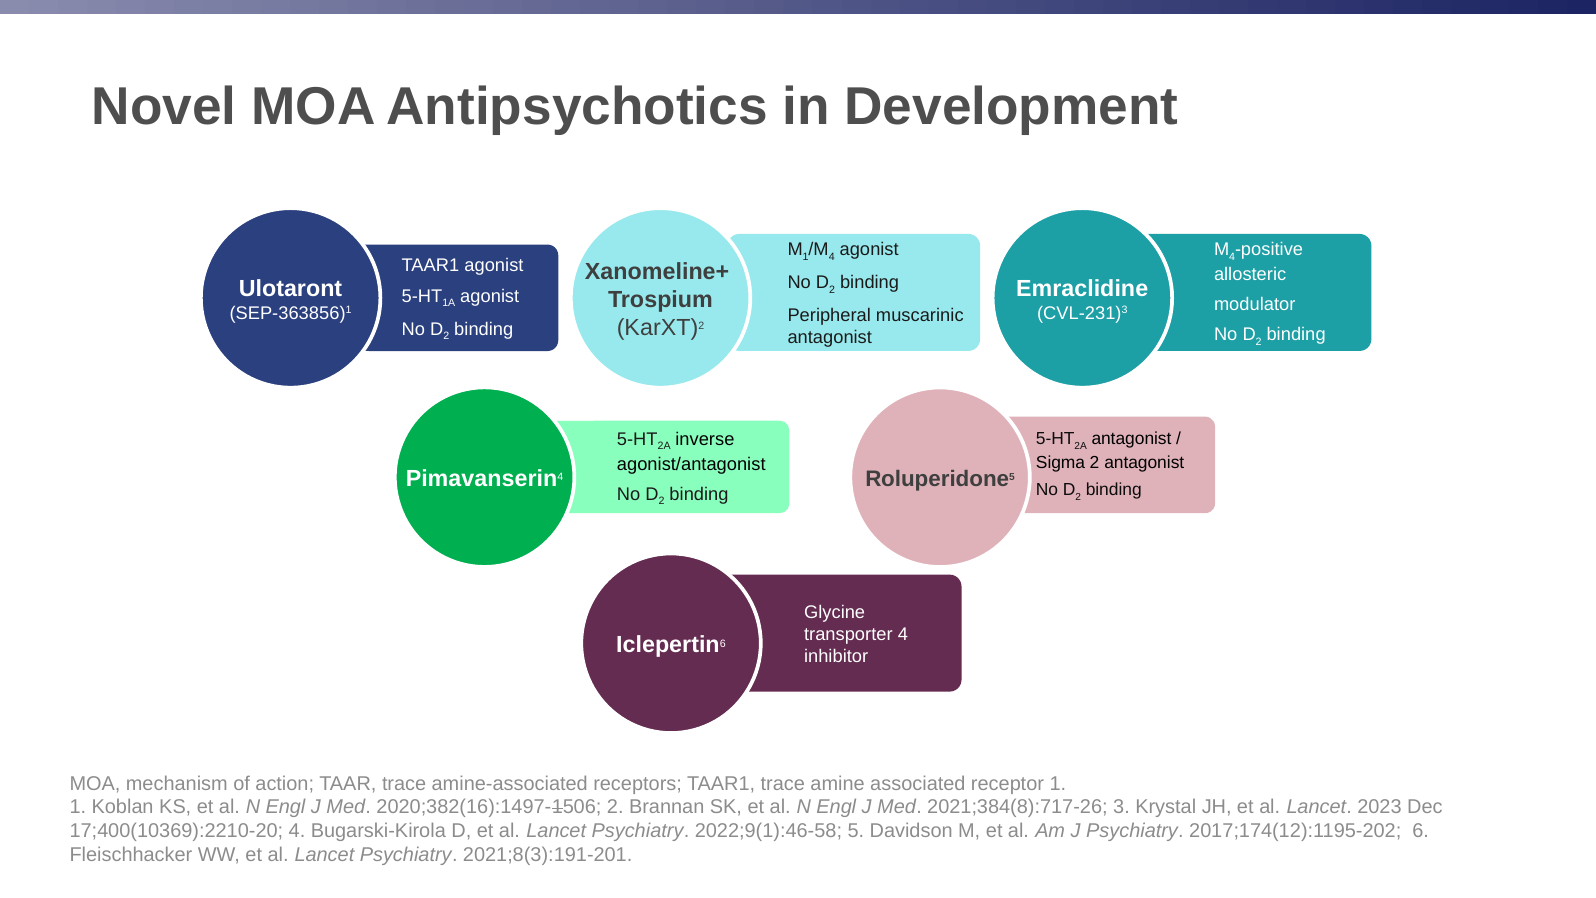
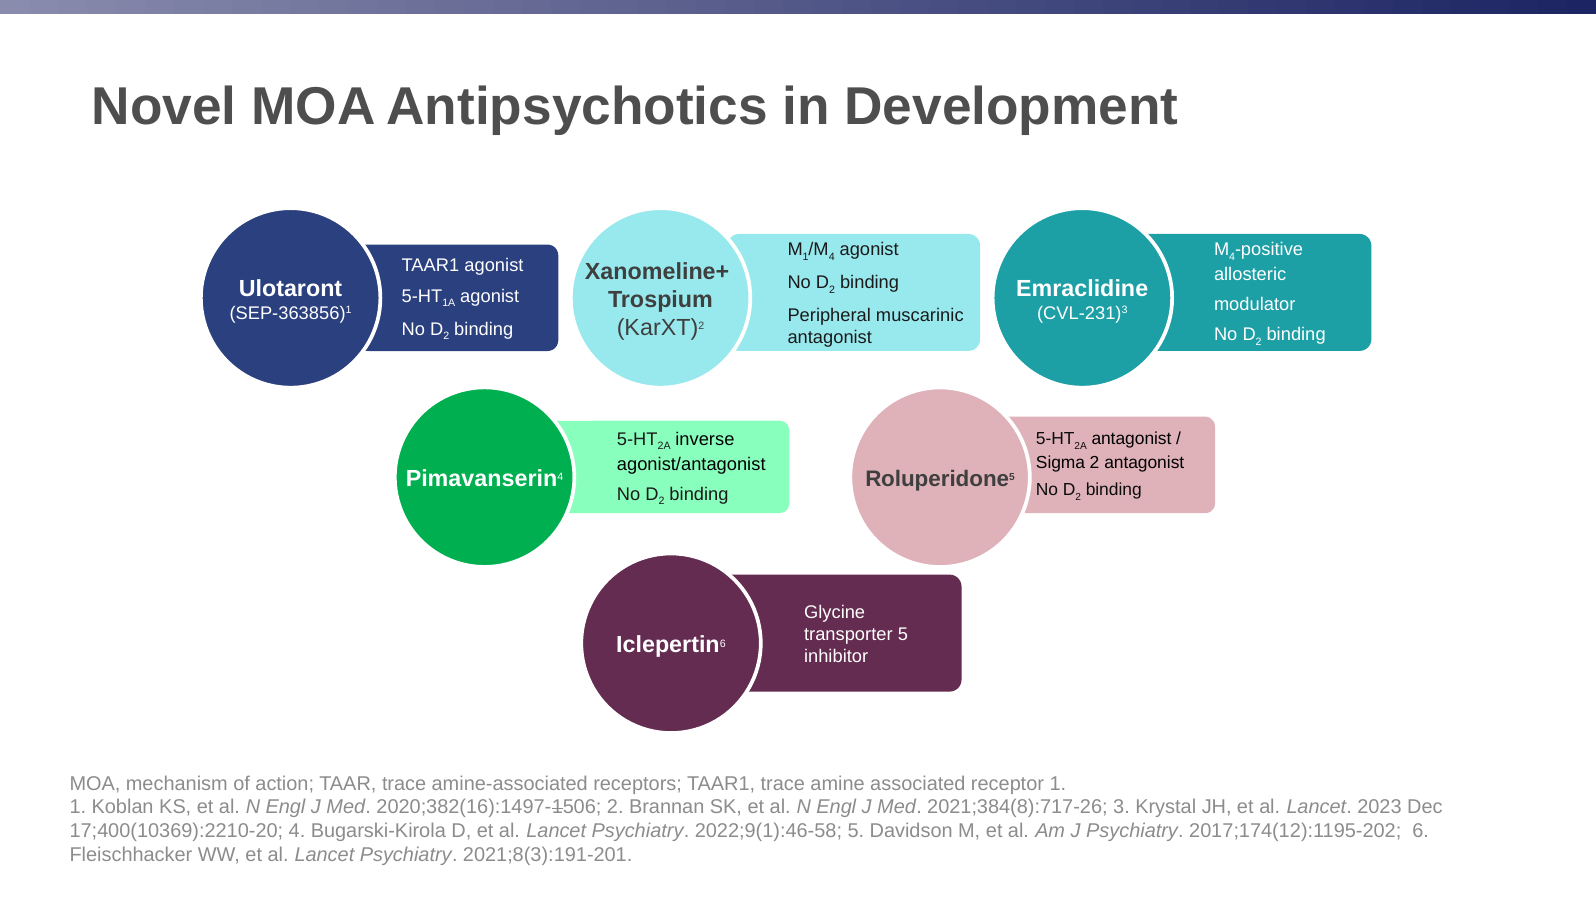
transporter 4: 4 -> 5 (903, 634)
